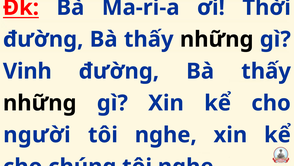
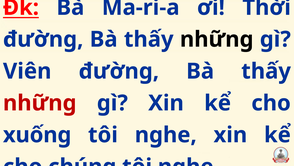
Vinh: Vinh -> Viên (27, 71)
những colour: black -> red (40, 103)
người: người -> xuống (37, 134)
